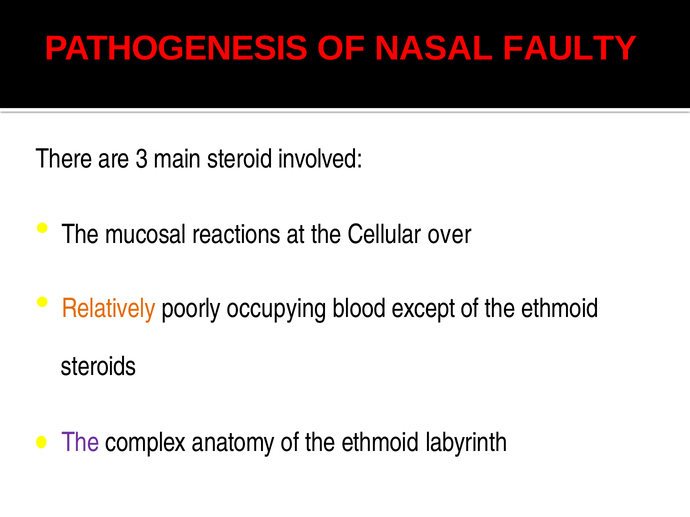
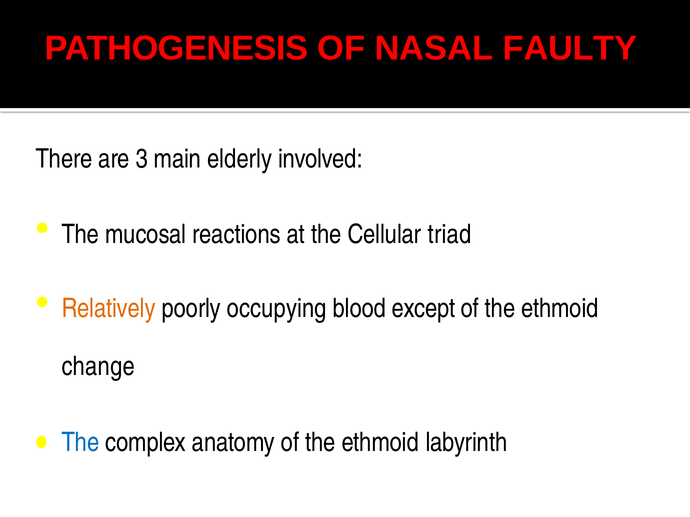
steroid: steroid -> elderly (240, 159)
over: over -> triad (450, 235)
steroids: steroids -> change (98, 367)
The colour: purple -> blue (80, 443)
